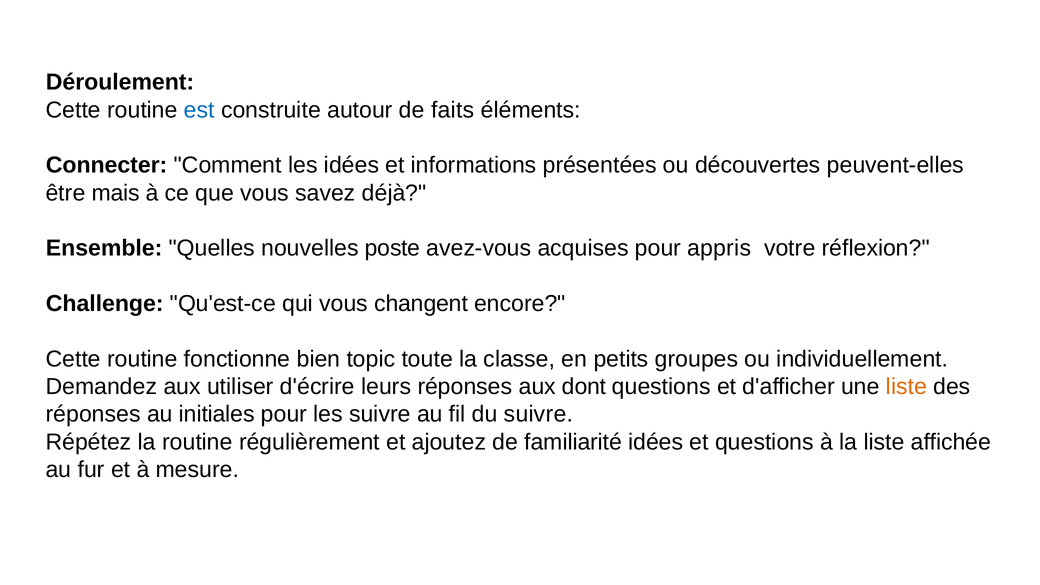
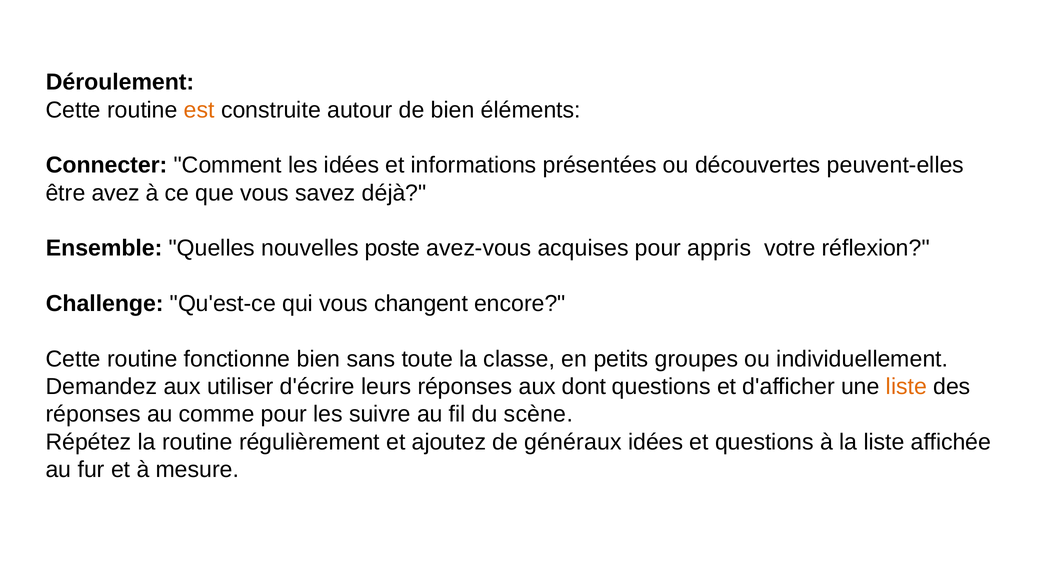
est colour: blue -> orange (199, 110)
de faits: faits -> bien (453, 110)
mais: mais -> avez (116, 193)
topic: topic -> sans (371, 359)
initiales: initiales -> comme (217, 414)
du suivre: suivre -> scène (538, 414)
familiarité: familiarité -> généraux (573, 442)
